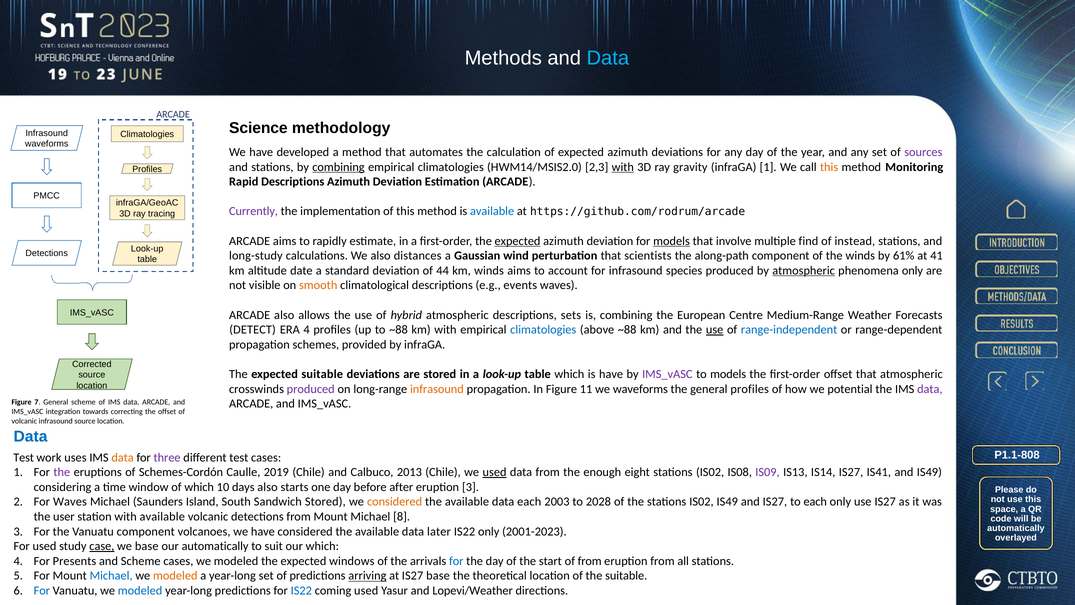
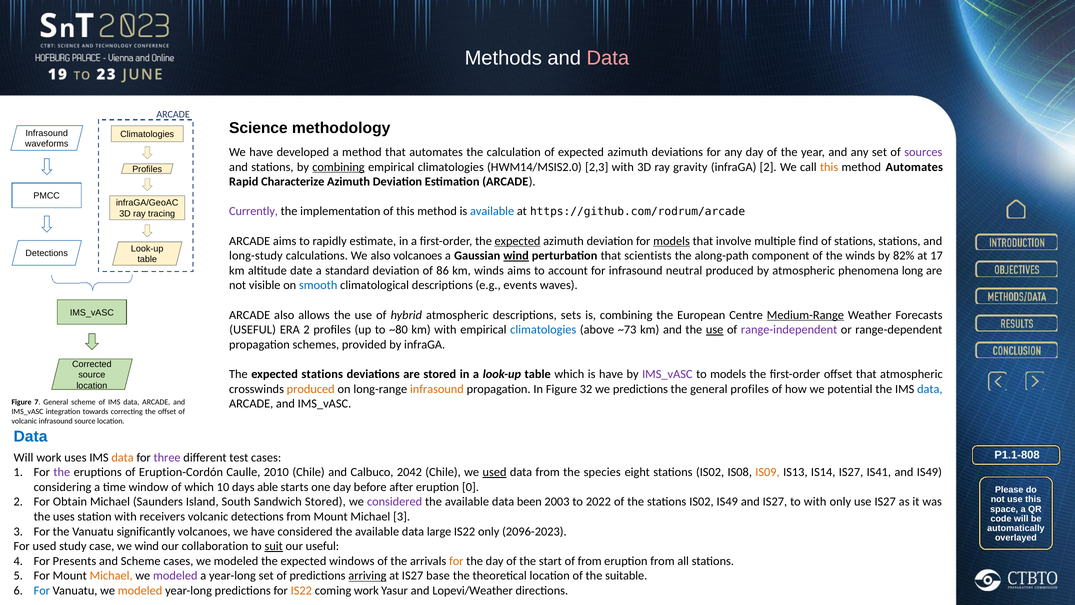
Data colour: light blue -> pink (608, 58)
with underline: present -> none (623, 167)
infraGA 1: 1 -> 2 (768, 167)
method Monitoring: Monitoring -> Automates (914, 167)
Rapid Descriptions: Descriptions -> Characterize (293, 182)
of instead: instead -> stations (855, 241)
also distances: distances -> volcanoes (418, 256)
wind underline: none -> present (516, 256)
61%: 61% -> 82% (904, 256)
41: 41 -> 17 (937, 256)
44: 44 -> 86 (443, 270)
species: species -> neutral (684, 270)
atmospheric underline: present -> none (804, 270)
phenomena only: only -> long (912, 270)
smooth colour: orange -> blue (318, 285)
Medium-Range underline: none -> present (805, 315)
DETECT: DETECT -> USEFUL (253, 330)
ERA 4: 4 -> 2 (307, 330)
to ~88: ~88 -> ~80 (398, 330)
above ~88: ~88 -> ~73 (627, 330)
range-independent colour: blue -> purple (789, 330)
expected suitable: suitable -> stations (322, 374)
produced colour: purple -> orange (311, 389)
11: 11 -> 32 (586, 389)
we waveforms: waveforms -> predictions (640, 389)
data colour: purple -> blue (930, 389)
Test: Test -> Will (24, 457)
Schemes-Cordón: Schemes-Cordón -> Eruption-Cordón (181, 472)
2019: 2019 -> 2010 (276, 472)
2013: 2013 -> 2042 (409, 472)
enough: enough -> species (602, 472)
IS09 colour: purple -> orange (767, 472)
days also: also -> able (268, 487)
eruption 3: 3 -> 0 (470, 487)
For Waves: Waves -> Obtain (70, 502)
considered colour: orange -> purple (395, 502)
data each: each -> been (529, 502)
2028: 2028 -> 2022 (598, 502)
to each: each -> with (815, 502)
the user: user -> uses (64, 516)
with available: available -> receivers (162, 516)
Michael 8: 8 -> 3 (402, 516)
Vanuatu component: component -> significantly (146, 531)
later: later -> large (439, 531)
2001-2023: 2001-2023 -> 2096-2023 (534, 531)
case underline: present -> none (102, 546)
we base: base -> wind (147, 546)
our automatically: automatically -> collaboration (215, 546)
suit underline: none -> present (274, 546)
our which: which -> useful (322, 546)
for colour: blue -> orange (456, 561)
Michael colour: blue -> orange (111, 576)
modeled colour: orange -> purple (175, 576)
modeled colour: blue -> orange (140, 590)
IS22 colour: blue -> orange (301, 590)
coming used: used -> work (366, 590)
